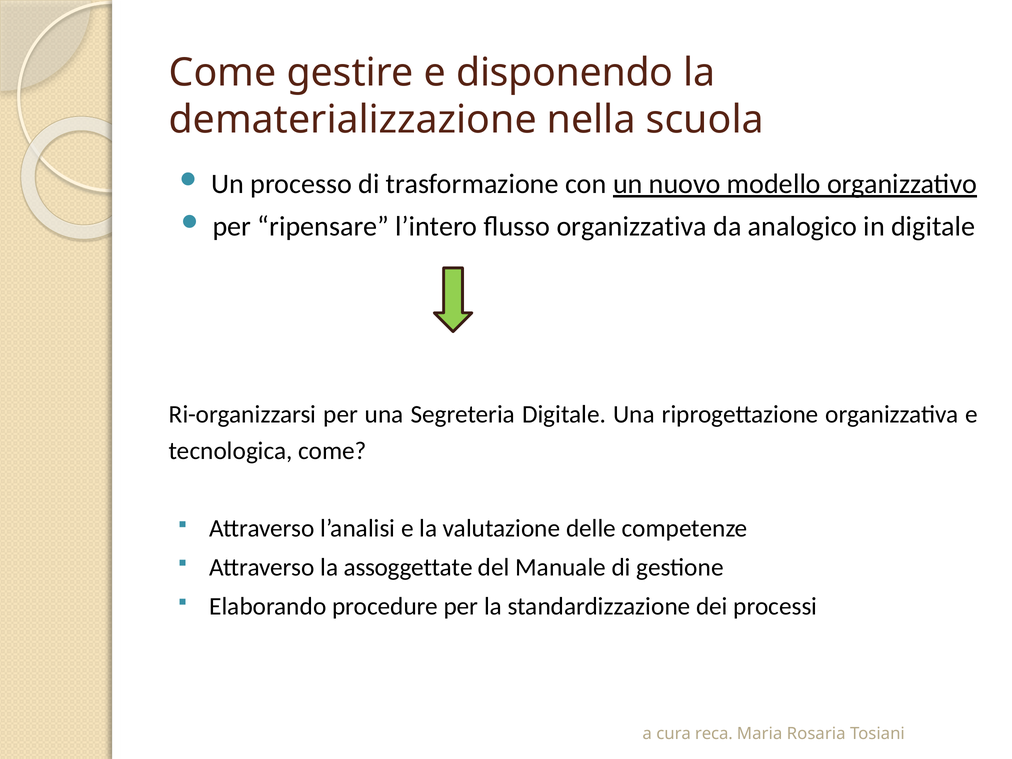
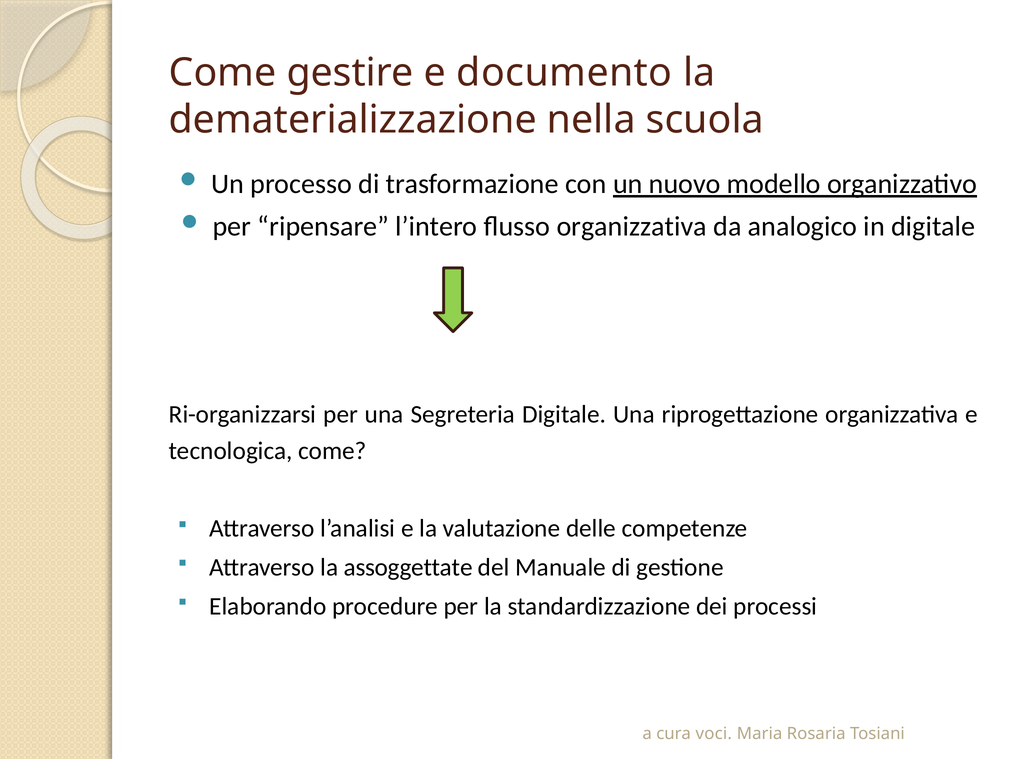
disponendo: disponendo -> documento (564, 73)
reca: reca -> voci (714, 734)
